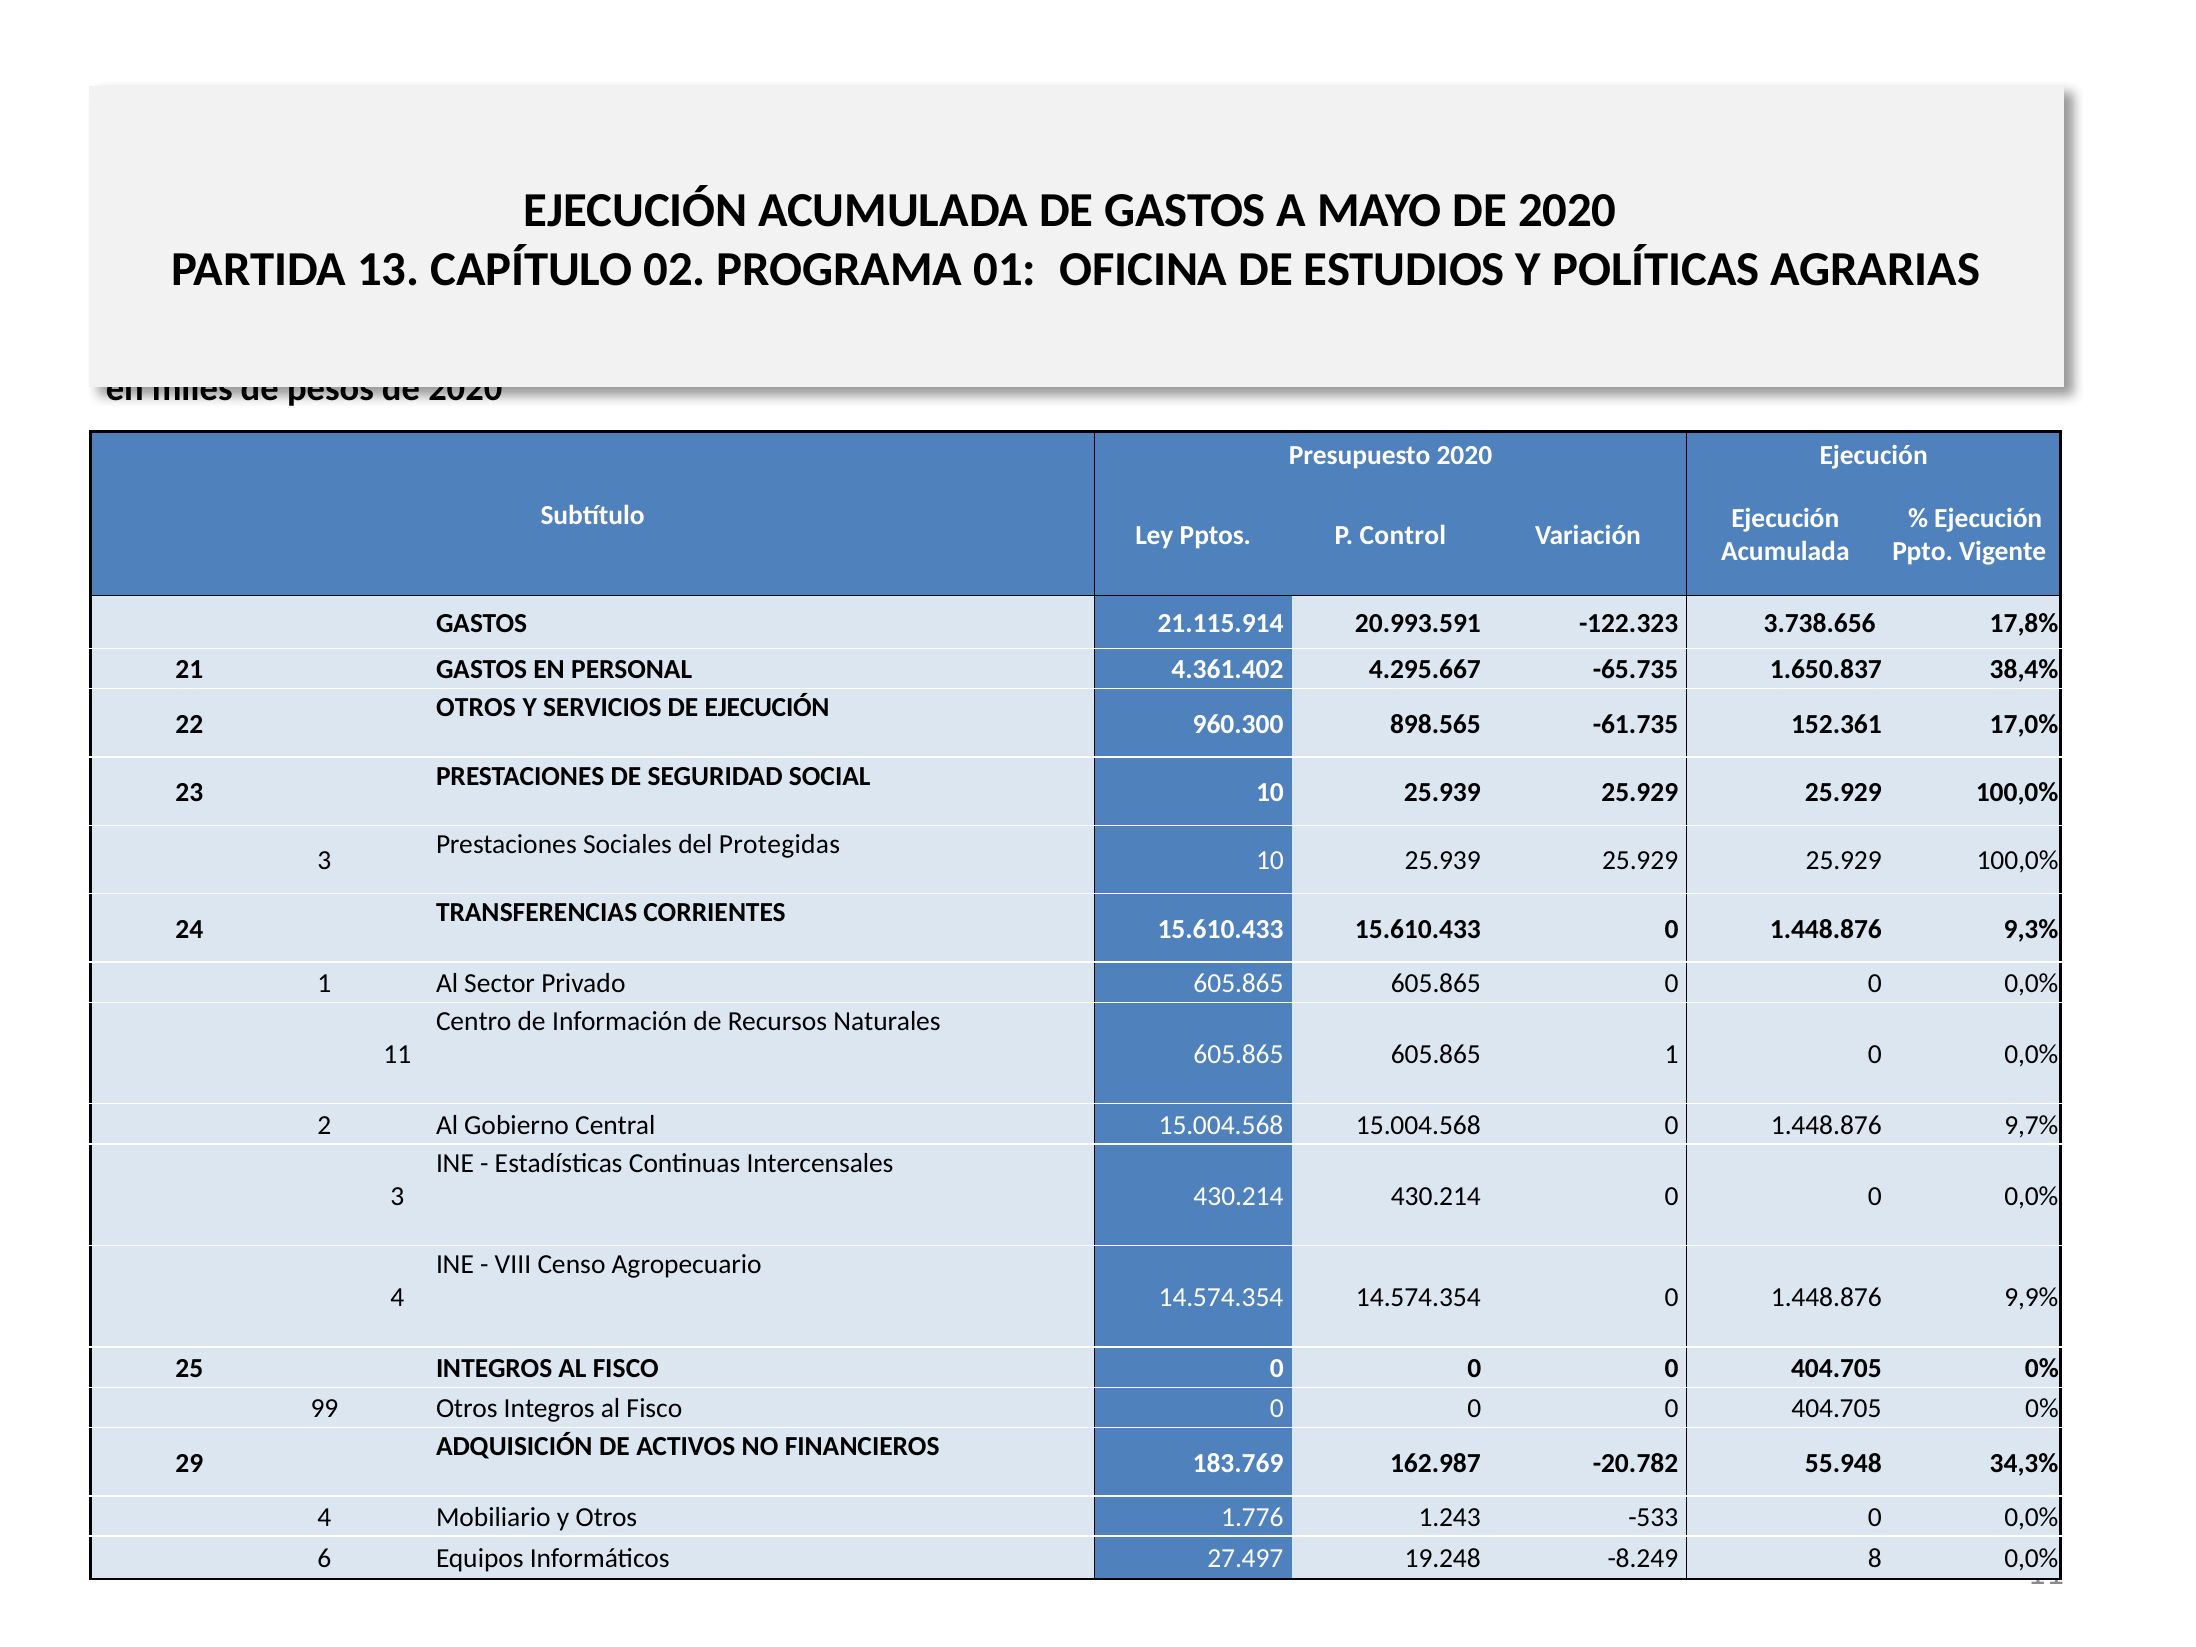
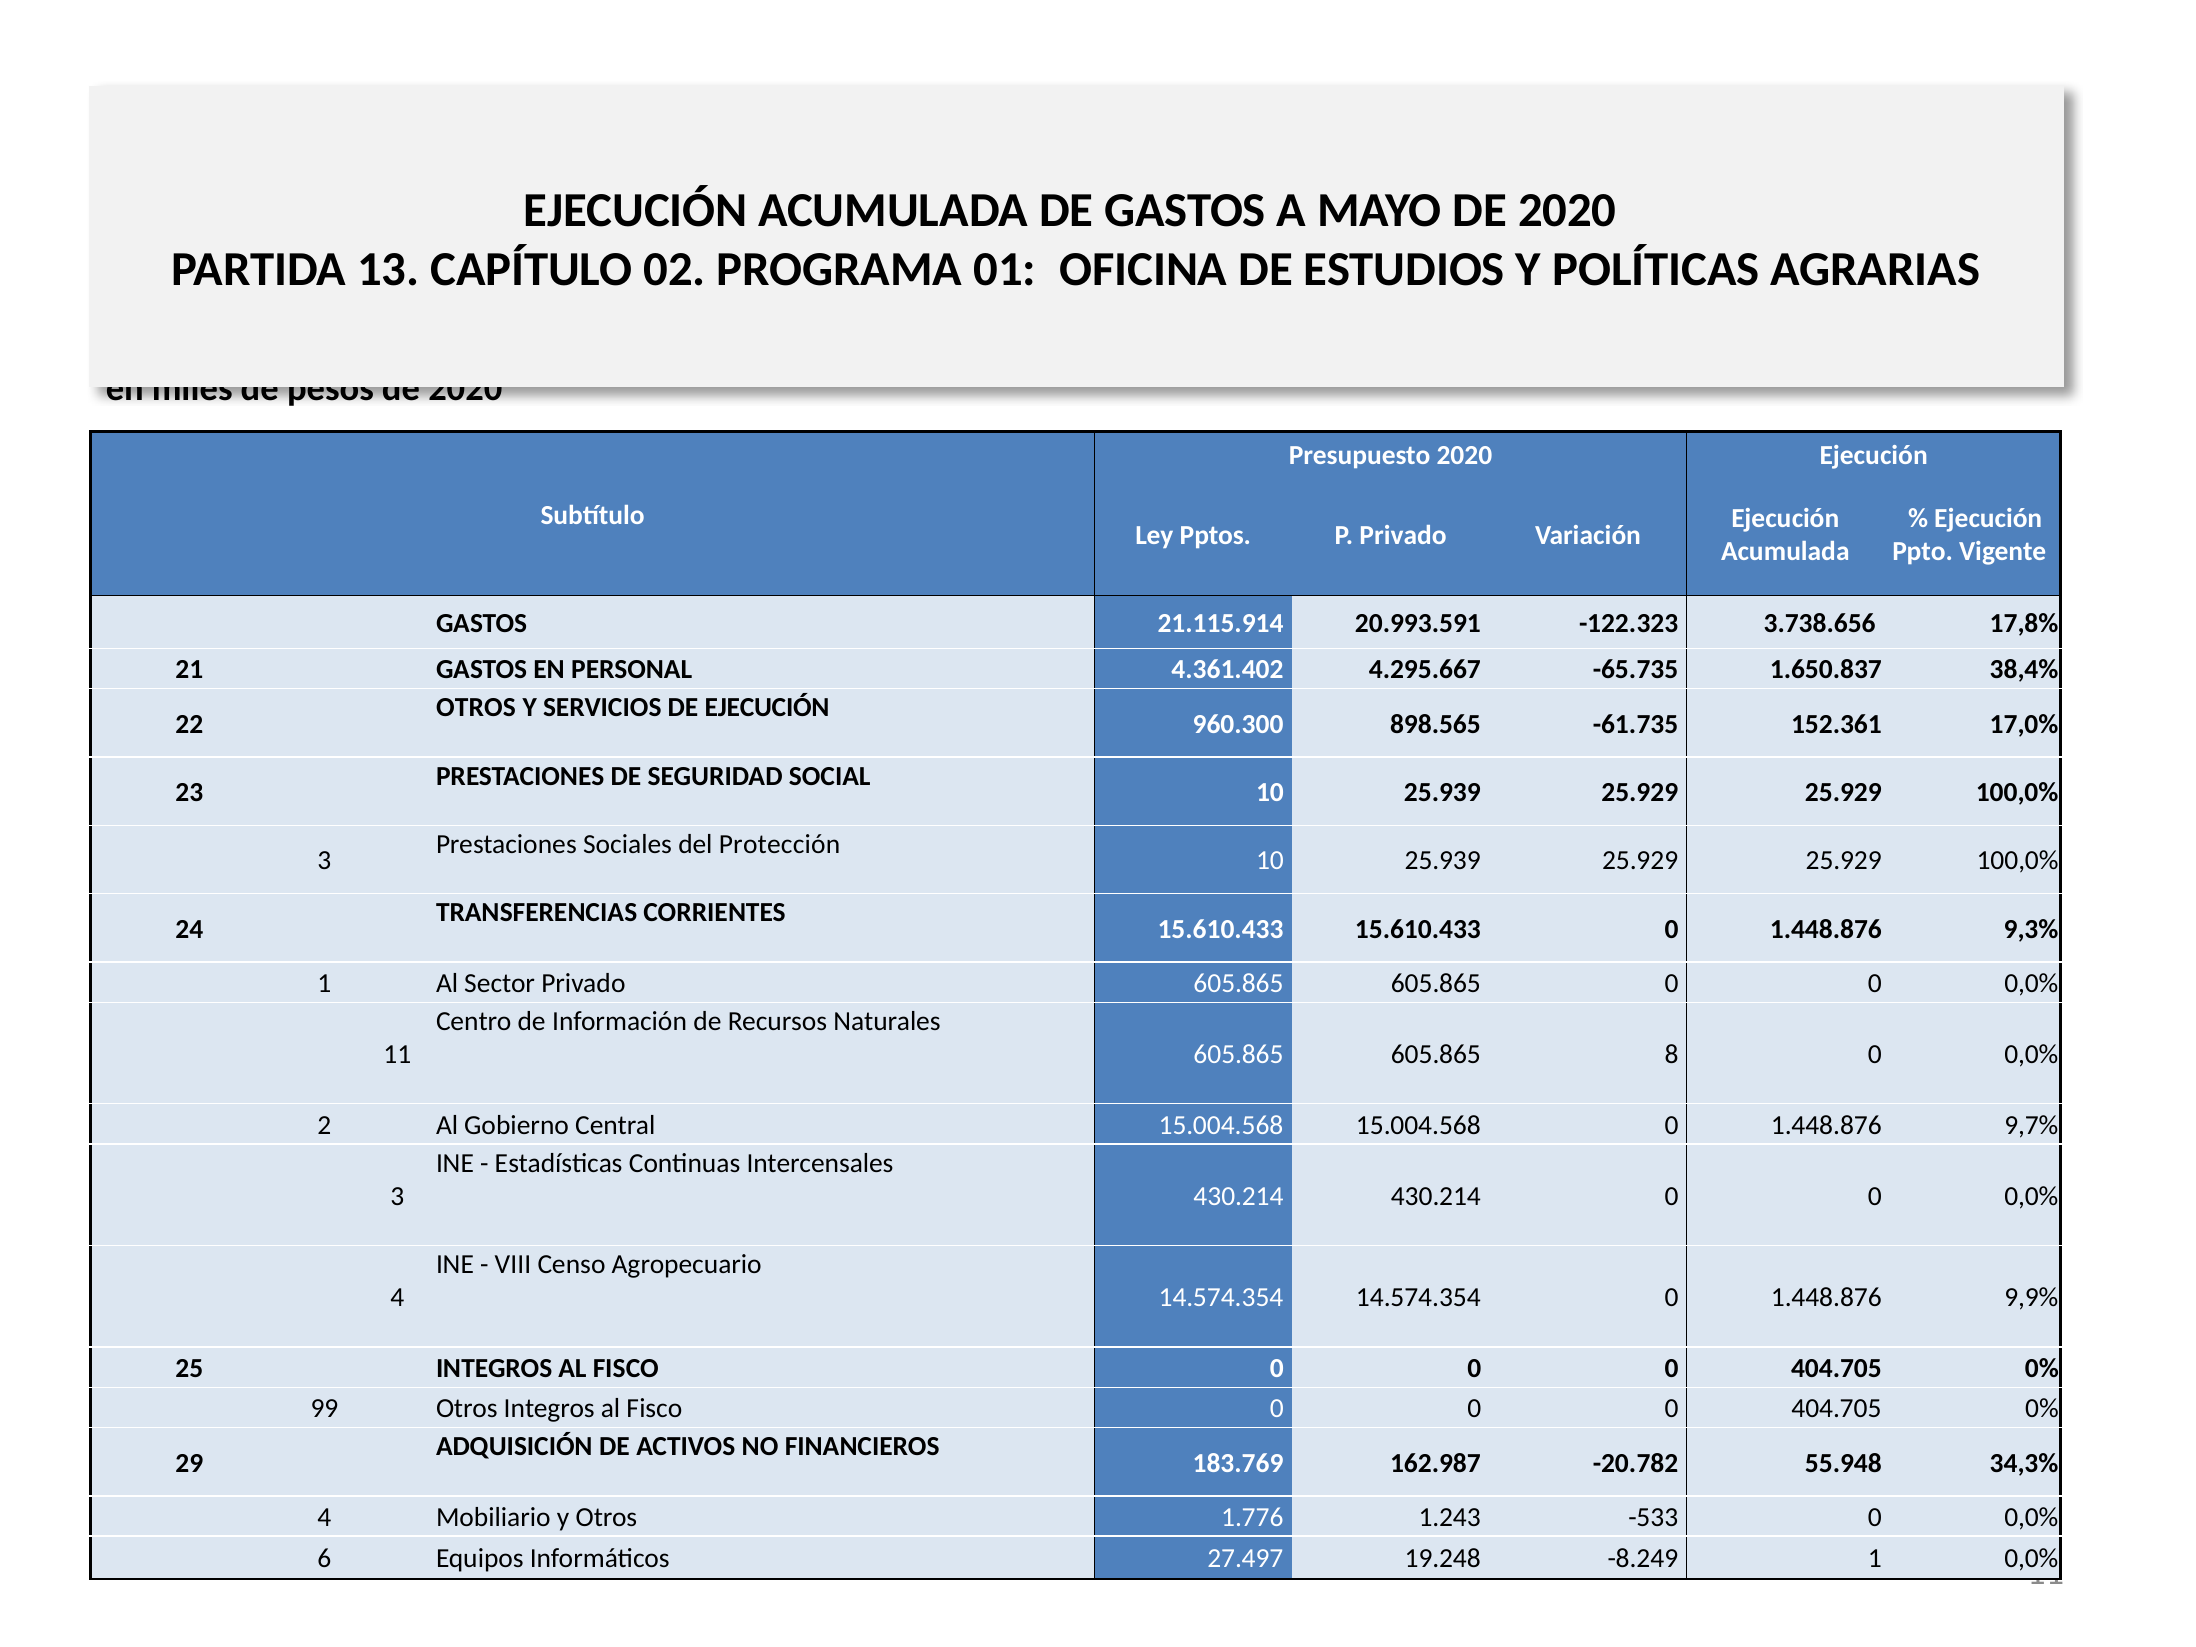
P Control: Control -> Privado (1403, 535)
Protegidas: Protegidas -> Protección (780, 844)
605.865 1: 1 -> 8 (1672, 1054)
-8.249 8: 8 -> 1 (1875, 1559)
